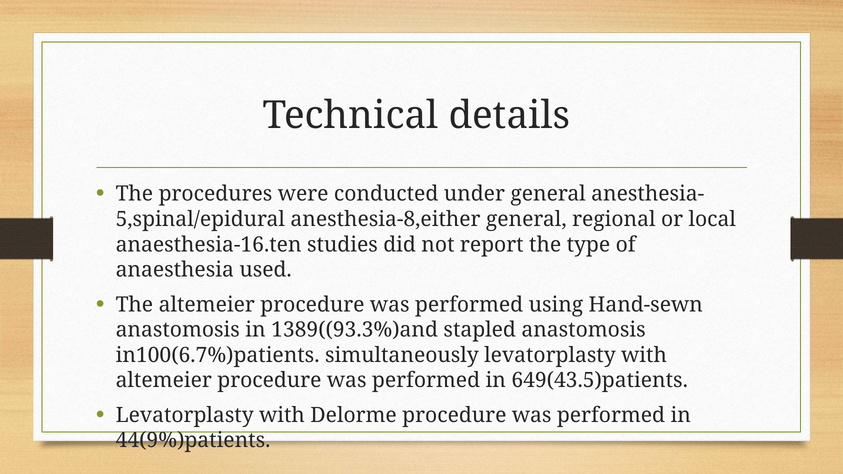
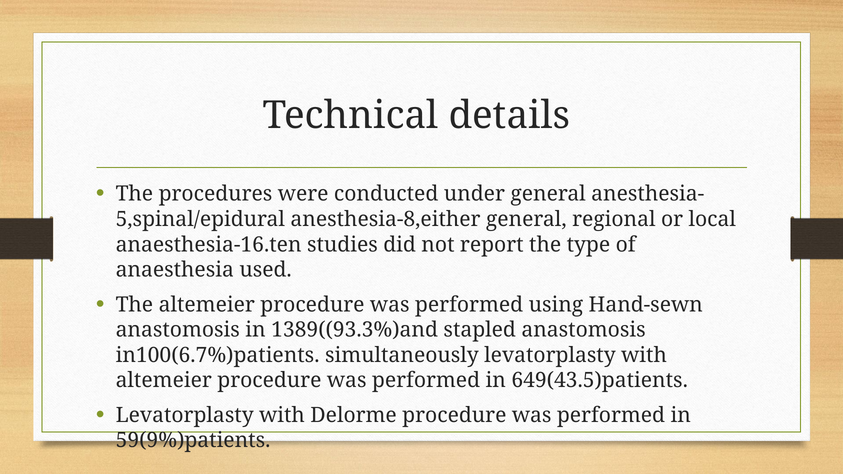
44(9%)patients: 44(9%)patients -> 59(9%)patients (193, 441)
